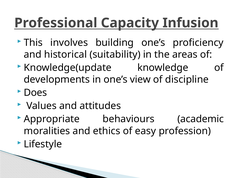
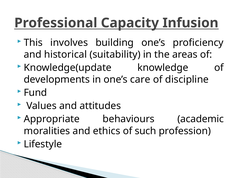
view: view -> care (140, 80)
Does: Does -> Fund (35, 93)
easy: easy -> such (146, 131)
